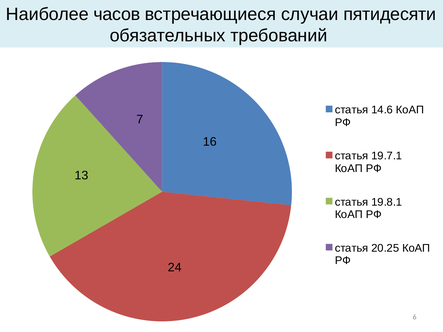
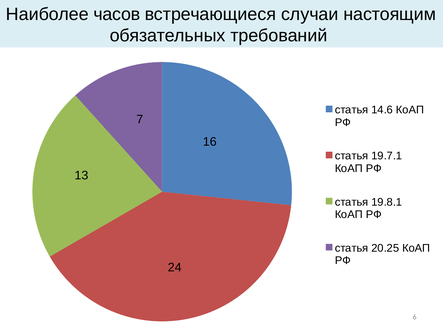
пятидесяти: пятидесяти -> настоящим (390, 14)
